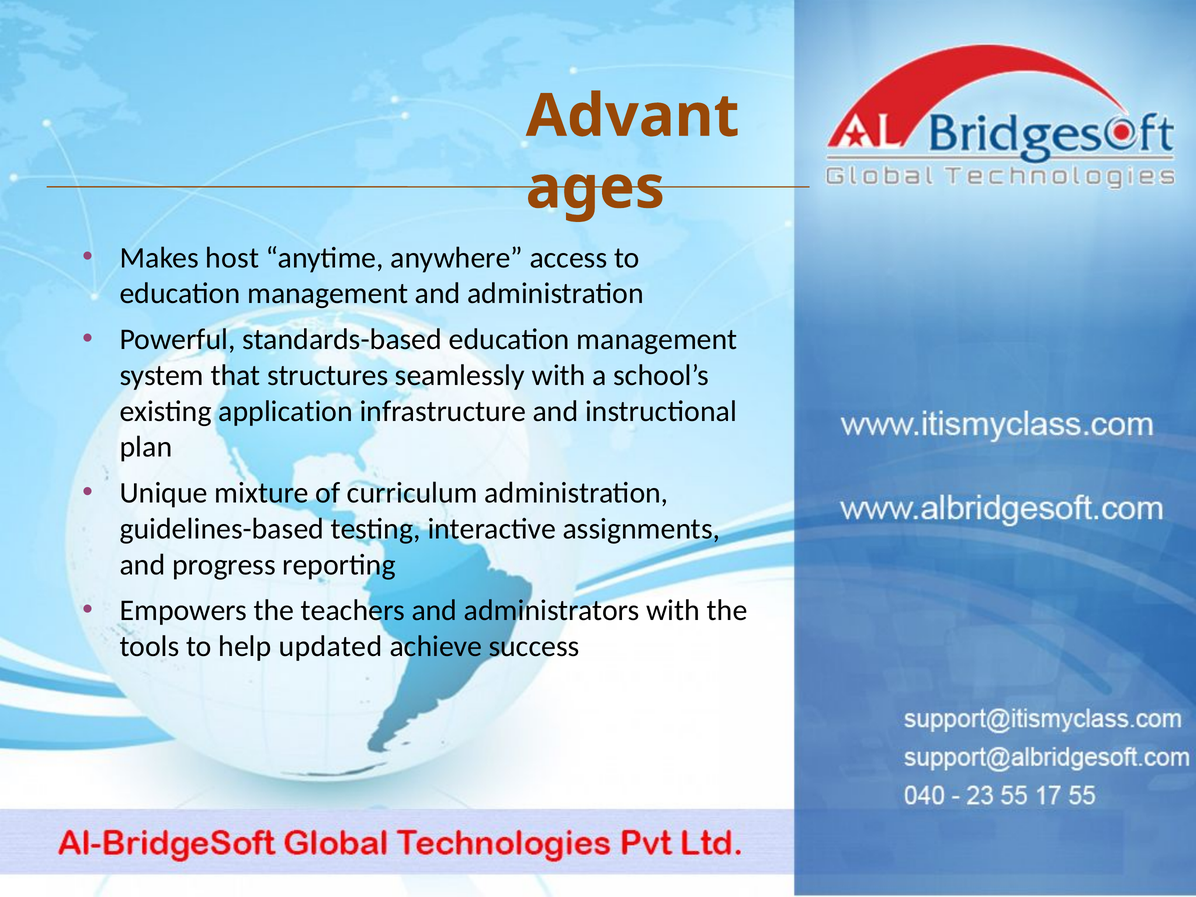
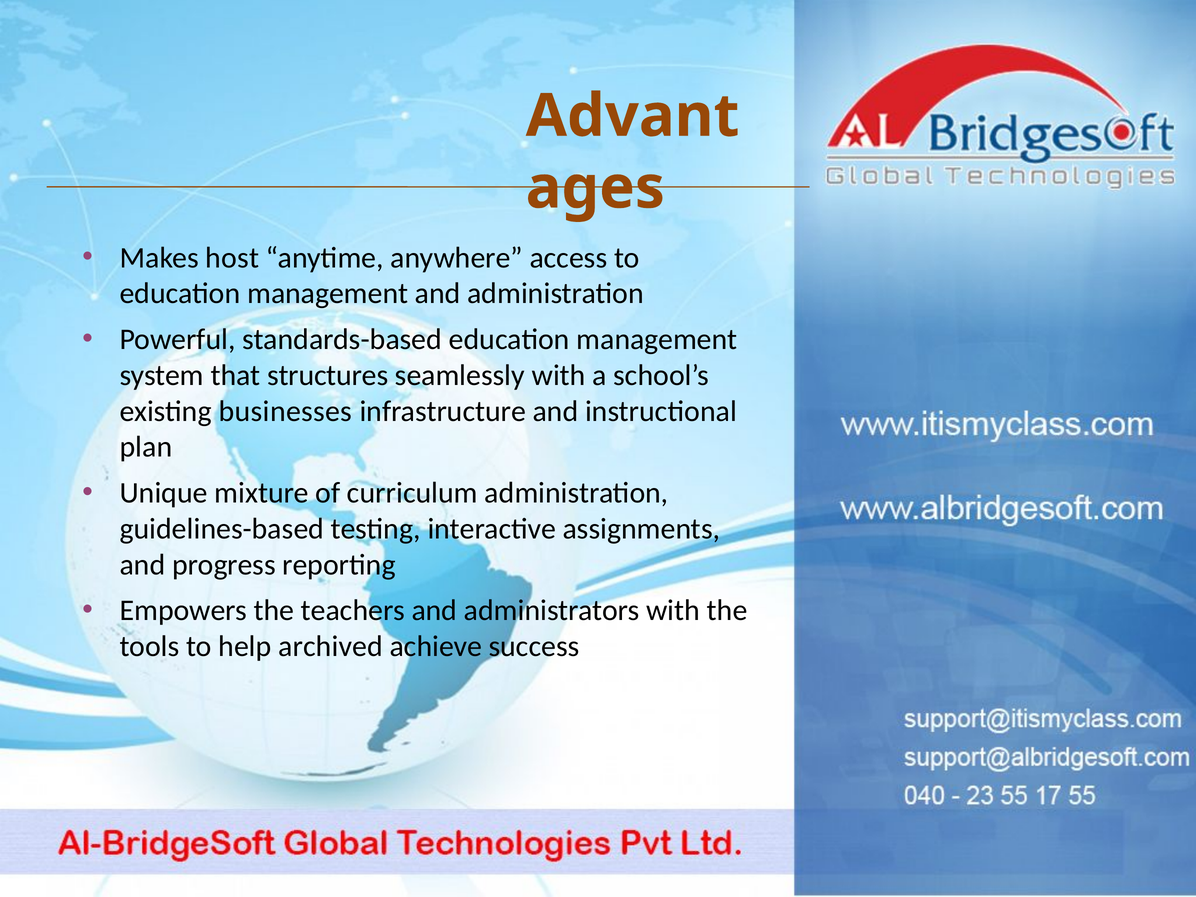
application: application -> businesses (286, 411)
updated: updated -> archived (331, 646)
